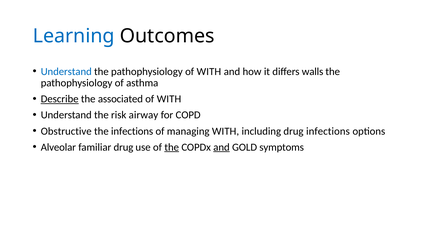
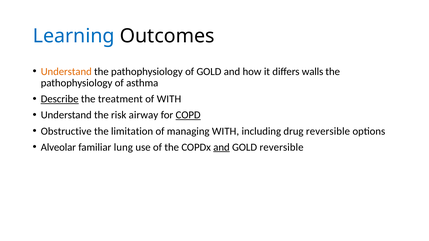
Understand colour: blue -> orange (66, 72)
pathophysiology of WITH: WITH -> GOLD (209, 72)
associated: associated -> treatment (120, 99)
COPD underline: none -> present (188, 115)
the infections: infections -> limitation (132, 131)
drug infections: infections -> reversible (328, 131)
familiar drug: drug -> lung (123, 147)
the underline: present -> none (172, 147)
GOLD symptoms: symptoms -> reversible (282, 147)
